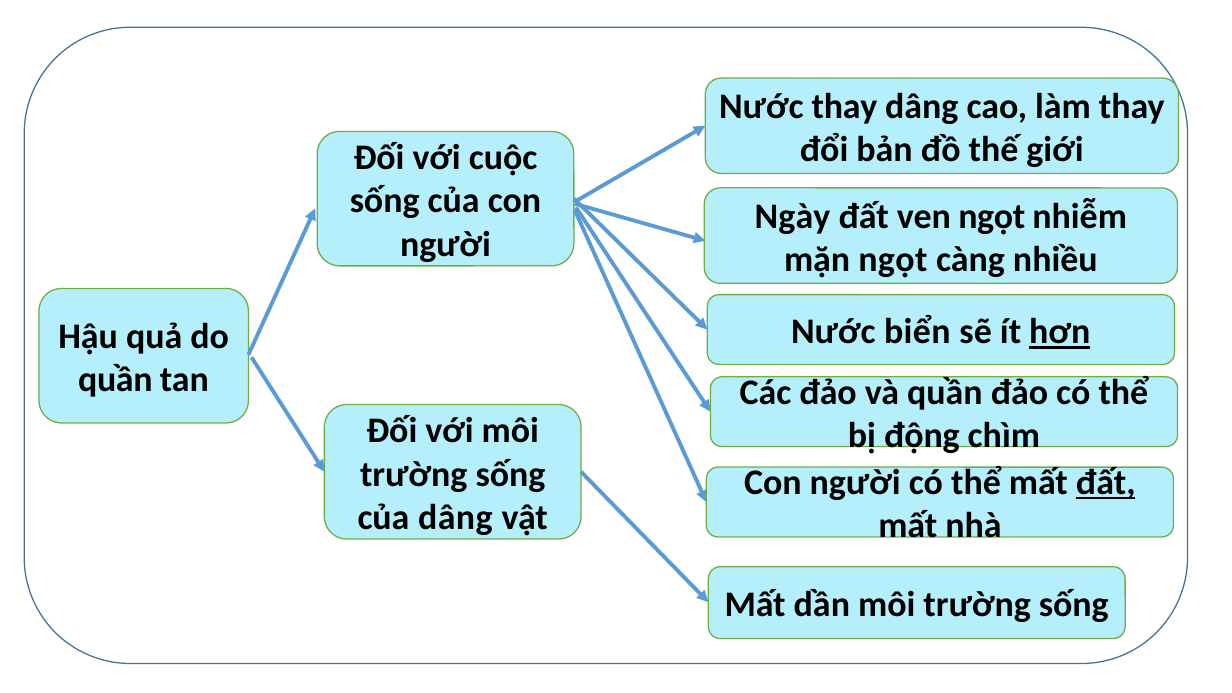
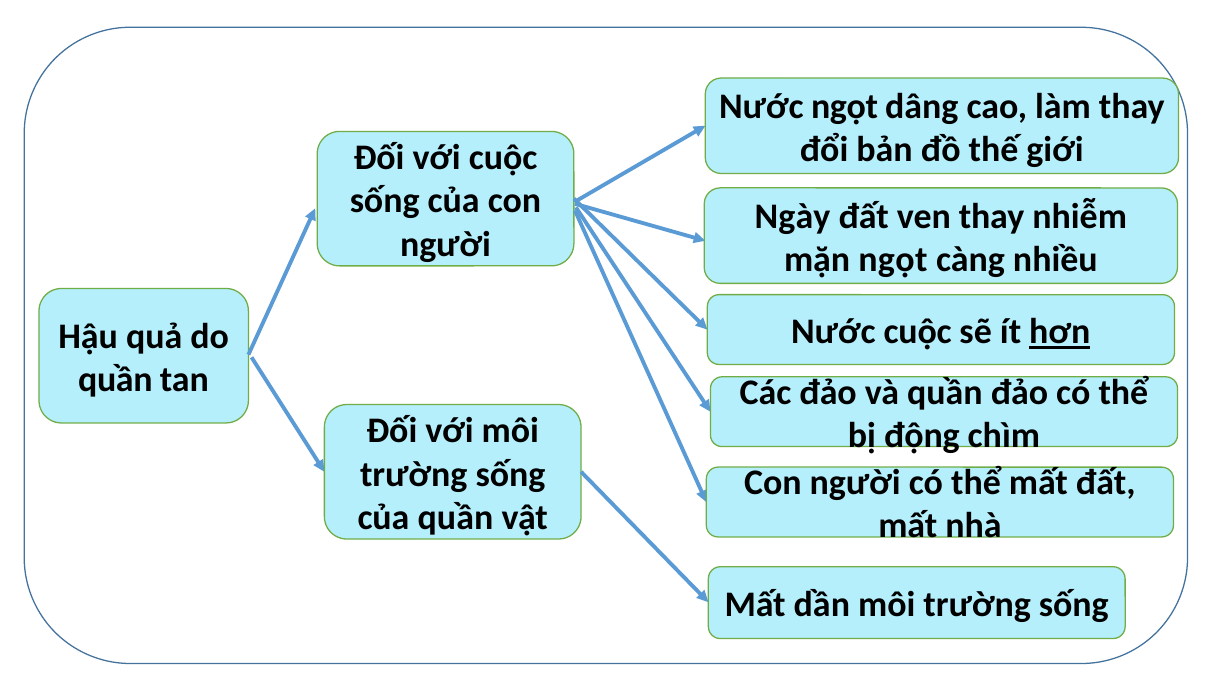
Nước thay: thay -> ngọt (844, 107)
ven ngọt: ngọt -> thay (992, 217)
Nước biển: biển -> cuộc (918, 332)
đất underline: present -> none (1106, 483)
của dâng: dâng -> quần (456, 517)
